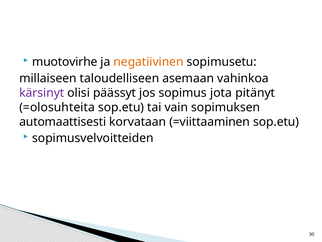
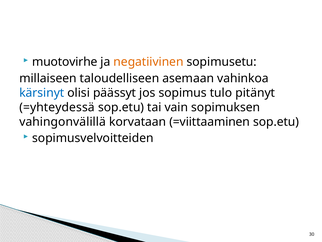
kärsinyt colour: purple -> blue (42, 93)
jota: jota -> tulo (221, 93)
=olosuhteita: =olosuhteita -> =yhteydessä (57, 107)
automaattisesti: automaattisesti -> vahingonvälillä (63, 122)
